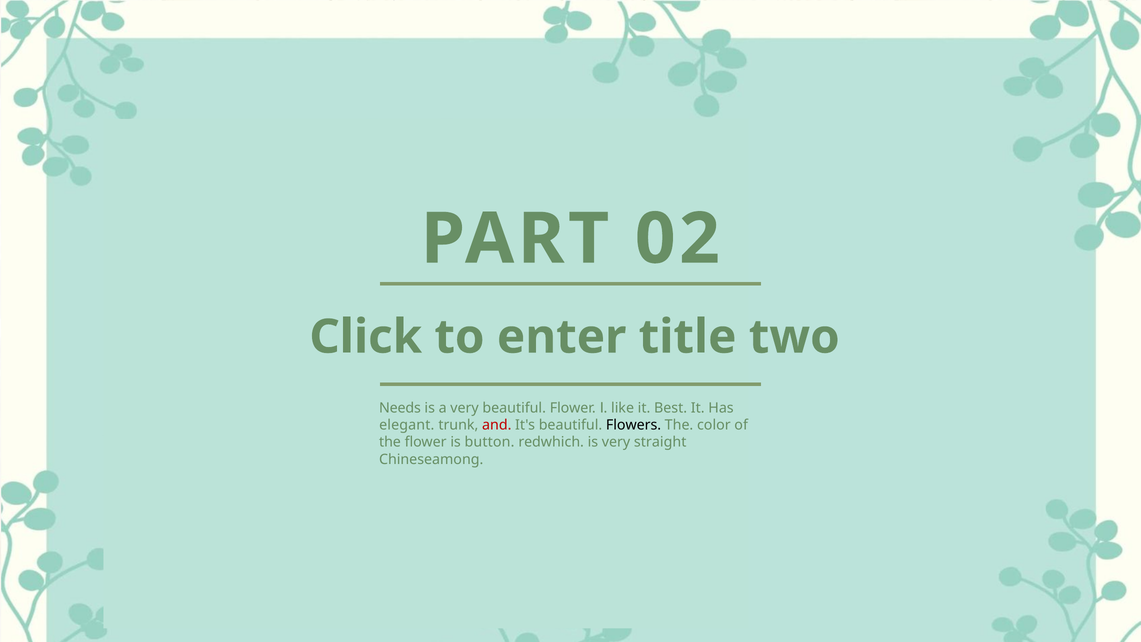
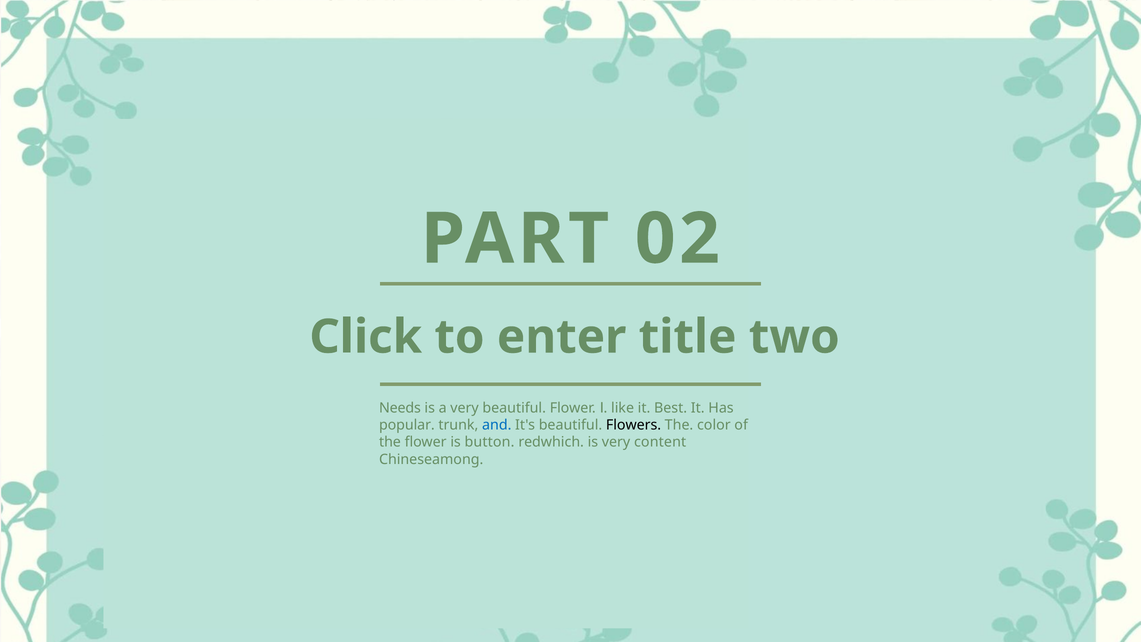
elegant: elegant -> popular (407, 425)
and colour: red -> blue (497, 425)
straight: straight -> content (660, 442)
